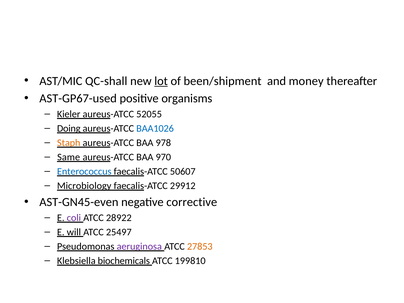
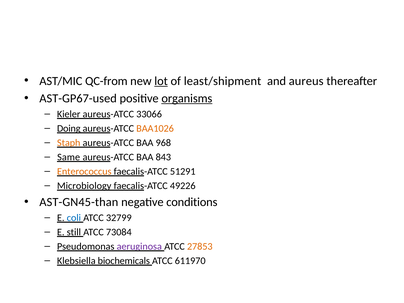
QC-shall: QC-shall -> QC-from (106, 81)
been/shipment: been/shipment -> least/shipment (223, 81)
money: money -> aureus (306, 81)
organisms underline: none -> present (187, 98)
52055: 52055 -> 33066 (149, 114)
BAA1026 colour: blue -> orange (155, 128)
978: 978 -> 968 (163, 143)
970: 970 -> 843 (163, 157)
Enterococcus colour: blue -> orange (84, 171)
50607: 50607 -> 51291 (183, 171)
29912: 29912 -> 49226 (183, 186)
AST-GN45-even: AST-GN45-even -> AST-GN45-than (79, 202)
corrective: corrective -> conditions (192, 202)
coli colour: purple -> blue (74, 218)
28922: 28922 -> 32799 (119, 218)
will: will -> still (74, 232)
25497: 25497 -> 73084 (119, 232)
199810: 199810 -> 611970 (190, 261)
